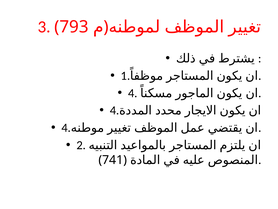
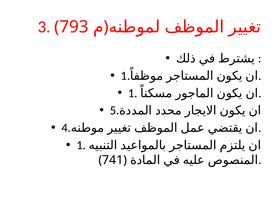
4: 4 -> 1 (133, 93)
4: 4 -> 5 (115, 110)
2: 2 -> 1 (81, 145)
